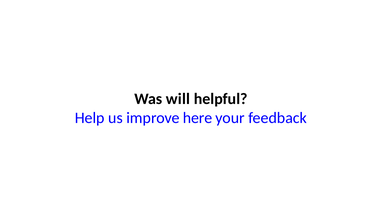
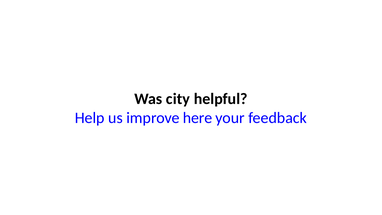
will: will -> city (178, 99)
